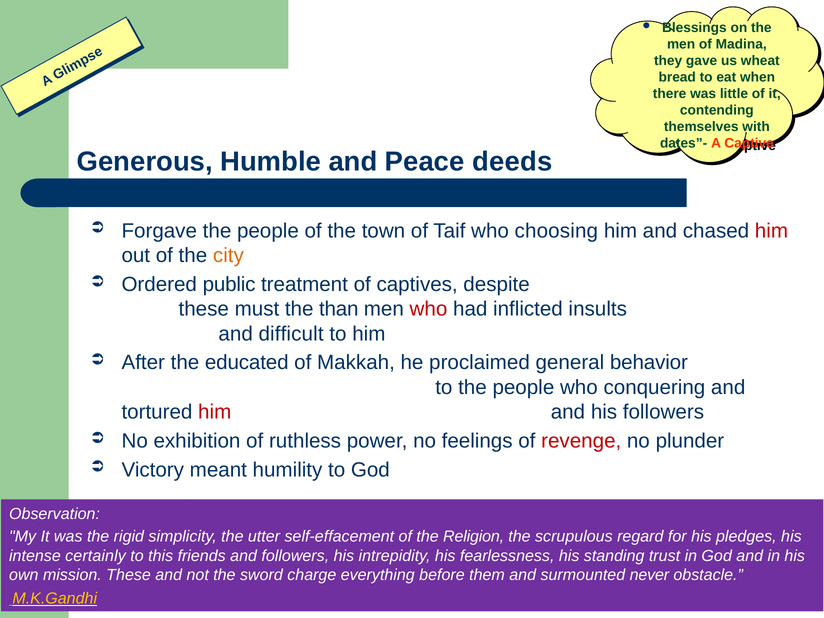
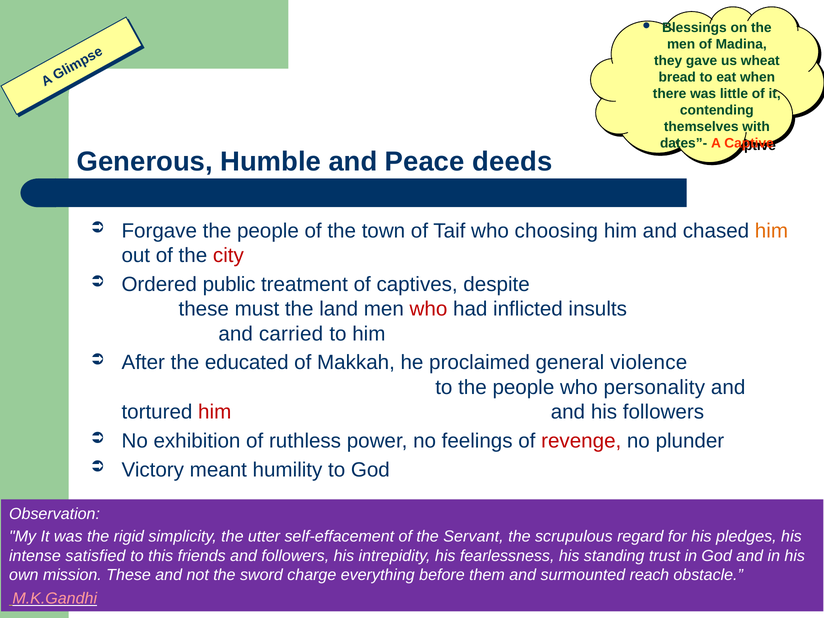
him colour: red -> orange (771, 231)
city colour: orange -> red (228, 256)
than: than -> land (339, 309)
difficult: difficult -> carried (291, 334)
behavior: behavior -> violence (649, 363)
conquering: conquering -> personality (654, 387)
Religion: Religion -> Servant (473, 537)
certainly: certainly -> satisfied (96, 556)
never: never -> reach (649, 575)
M.K.Gandhi colour: yellow -> pink (55, 599)
